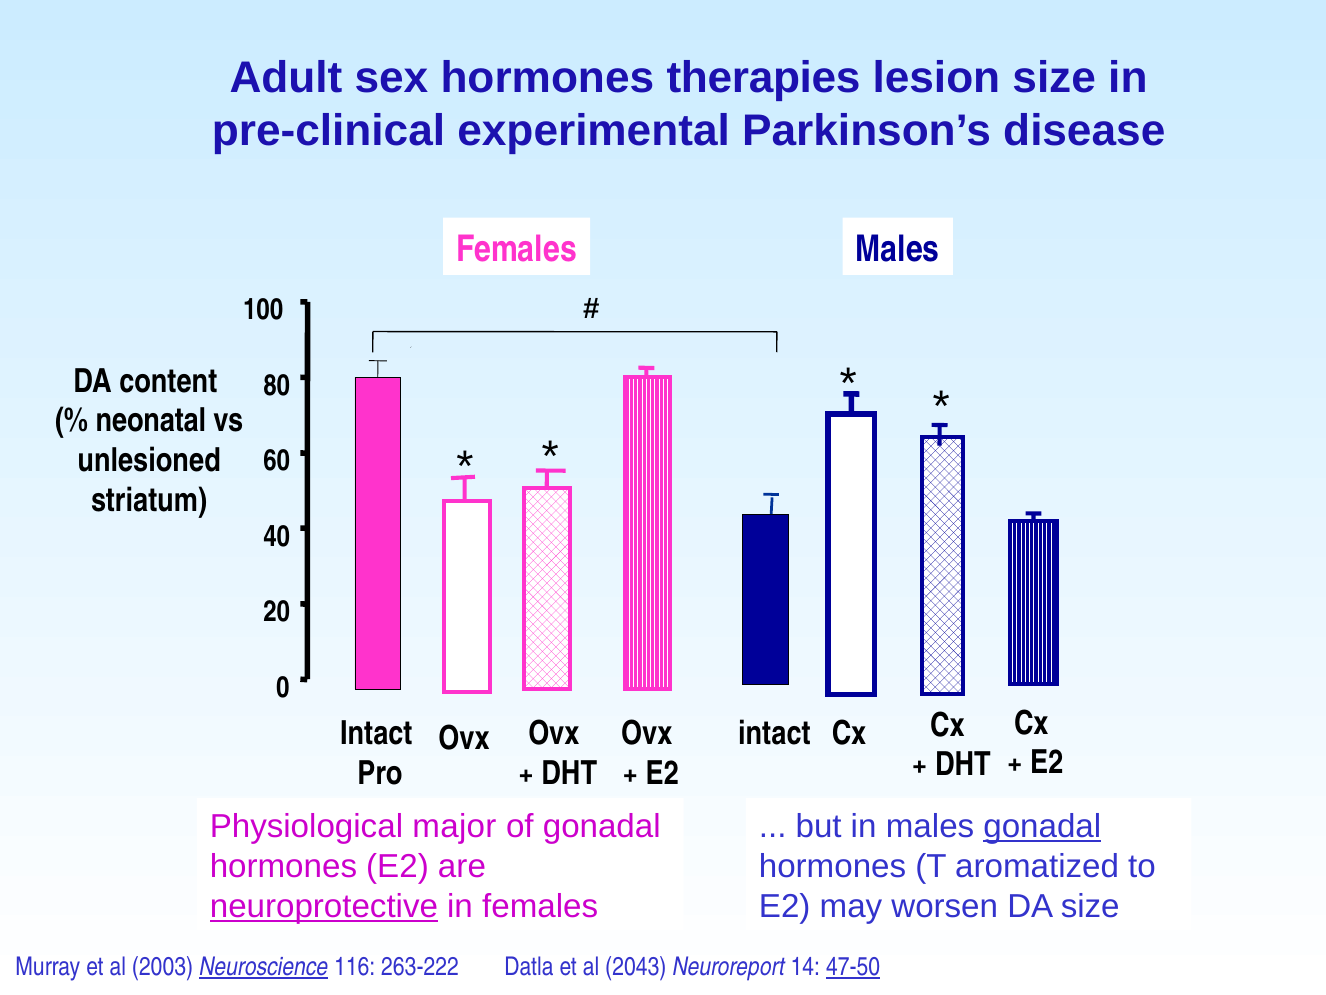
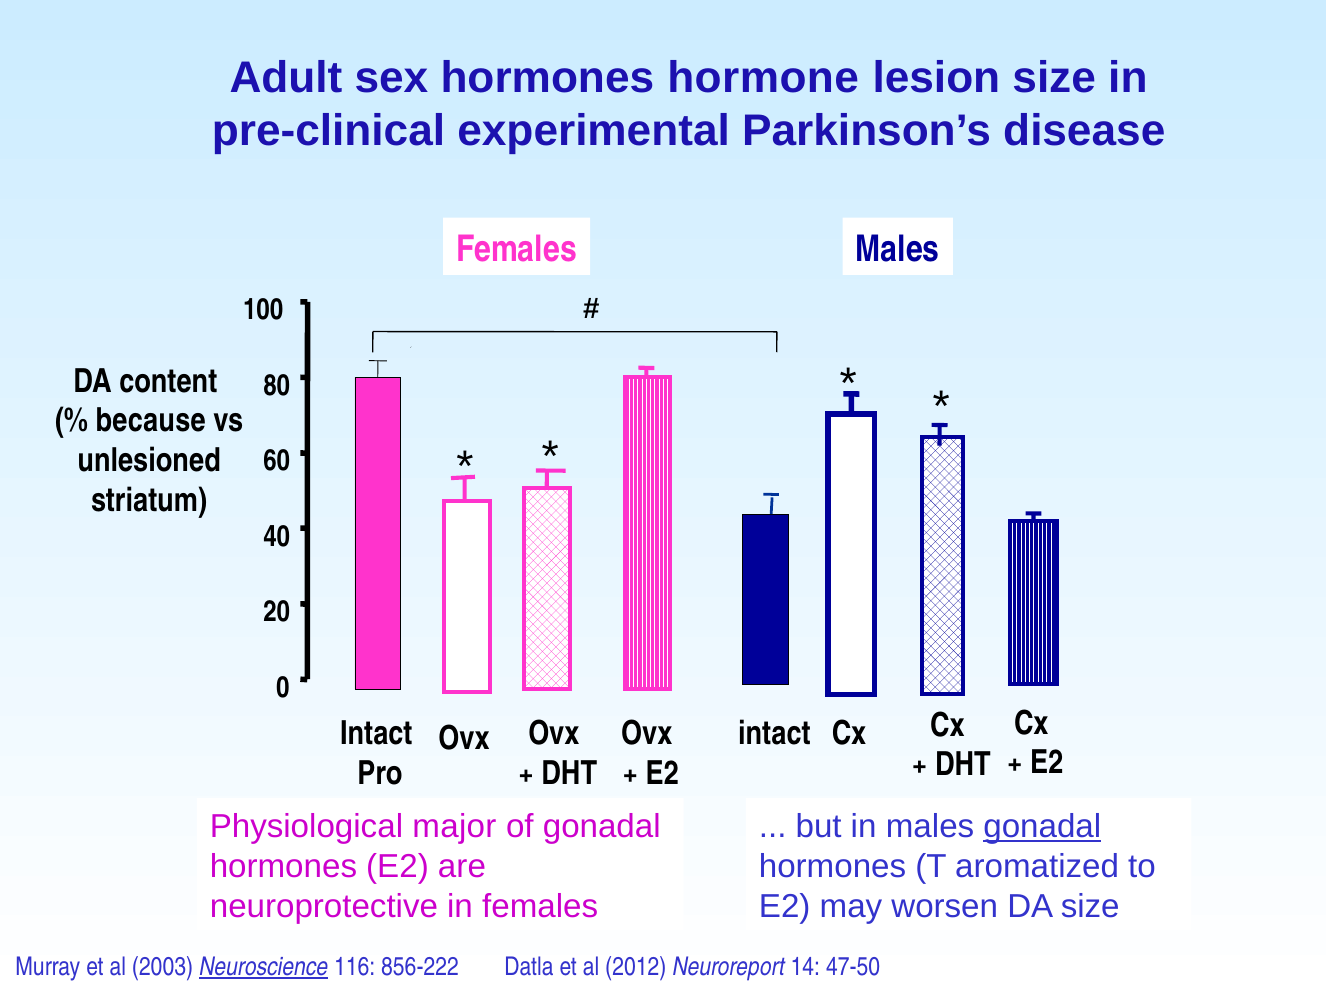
therapies: therapies -> hormone (763, 78)
neonatal: neonatal -> because (151, 421)
neuroprotective underline: present -> none (324, 906)
263-222: 263-222 -> 856-222 (420, 967)
2043: 2043 -> 2012 (636, 967)
47-50 underline: present -> none (853, 967)
